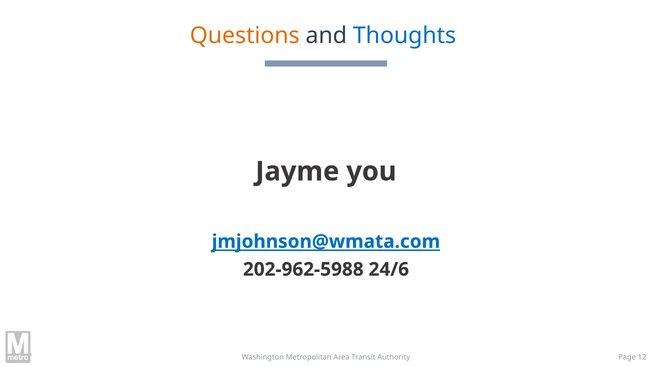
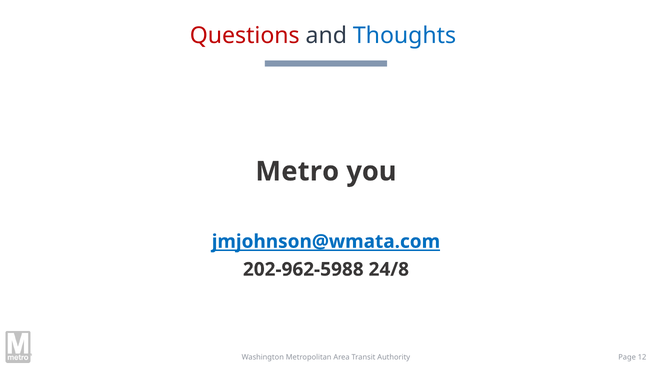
Questions colour: orange -> red (245, 36)
Jayme: Jayme -> Metro (297, 171)
24/6: 24/6 -> 24/8 (389, 269)
